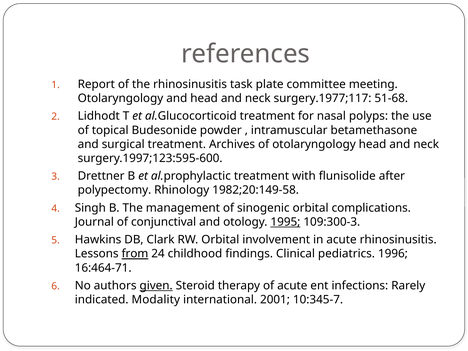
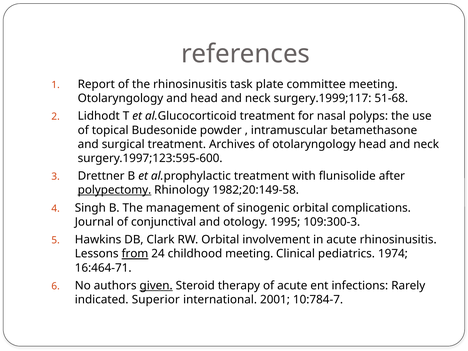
surgery.1977;117: surgery.1977;117 -> surgery.1999;117 (323, 98)
polypectomy underline: none -> present (114, 190)
1995 underline: present -> none (285, 222)
childhood findings: findings -> meeting (249, 254)
1996: 1996 -> 1974 (393, 254)
Modality: Modality -> Superior (156, 300)
10:345-7: 10:345-7 -> 10:784-7 (318, 300)
